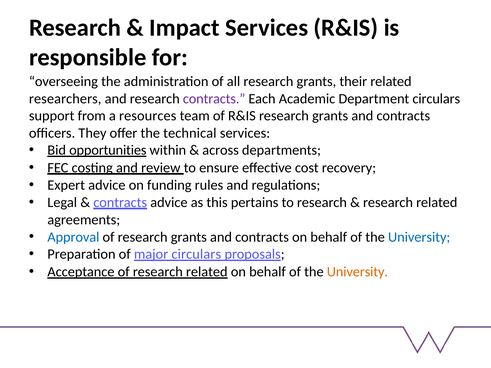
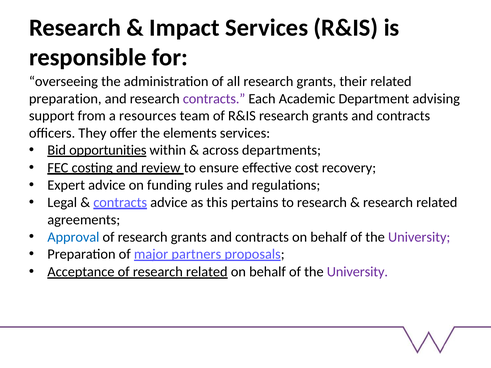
researchers: researchers -> preparation (65, 99)
Department circulars: circulars -> advising (436, 99)
technical: technical -> elements (190, 133)
University colour: blue -> purple (419, 237)
major circulars: circulars -> partners (196, 254)
University colour: orange -> purple (357, 272)
